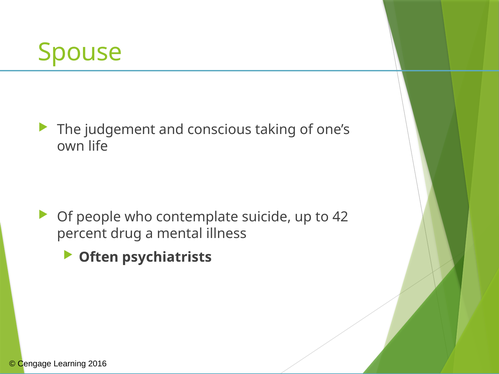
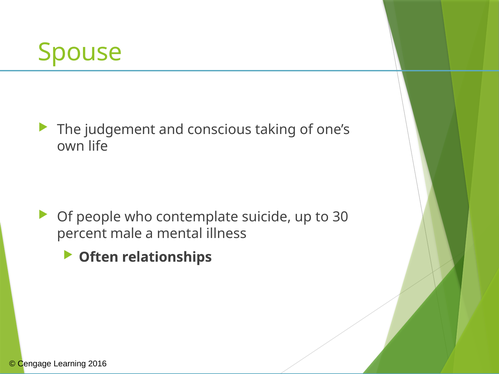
42: 42 -> 30 (340, 217)
drug: drug -> male (126, 234)
psychiatrists: psychiatrists -> relationships (167, 257)
